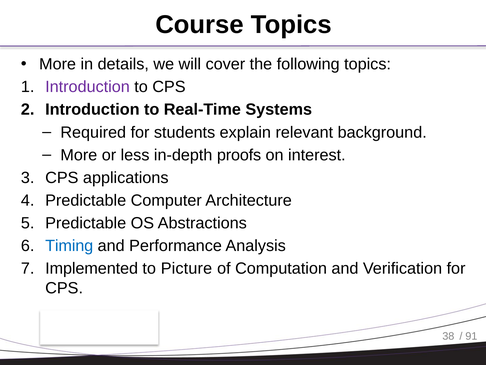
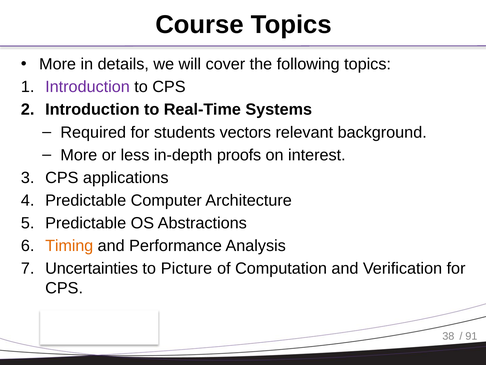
explain: explain -> vectors (245, 132)
Timing colour: blue -> orange (69, 246)
Implemented: Implemented -> Uncertainties (92, 268)
